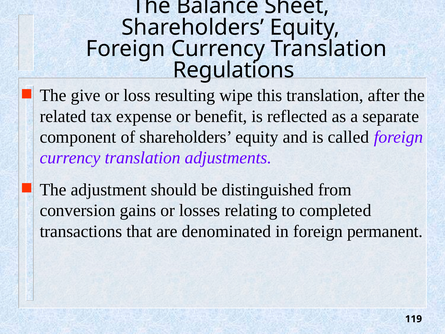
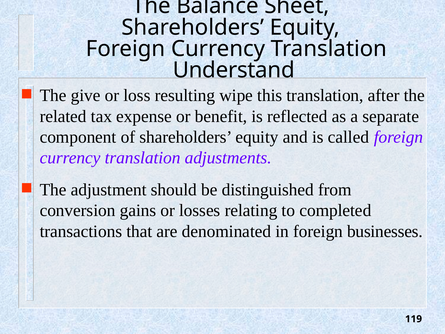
Regulations: Regulations -> Understand (234, 70)
permanent: permanent -> businesses (385, 231)
